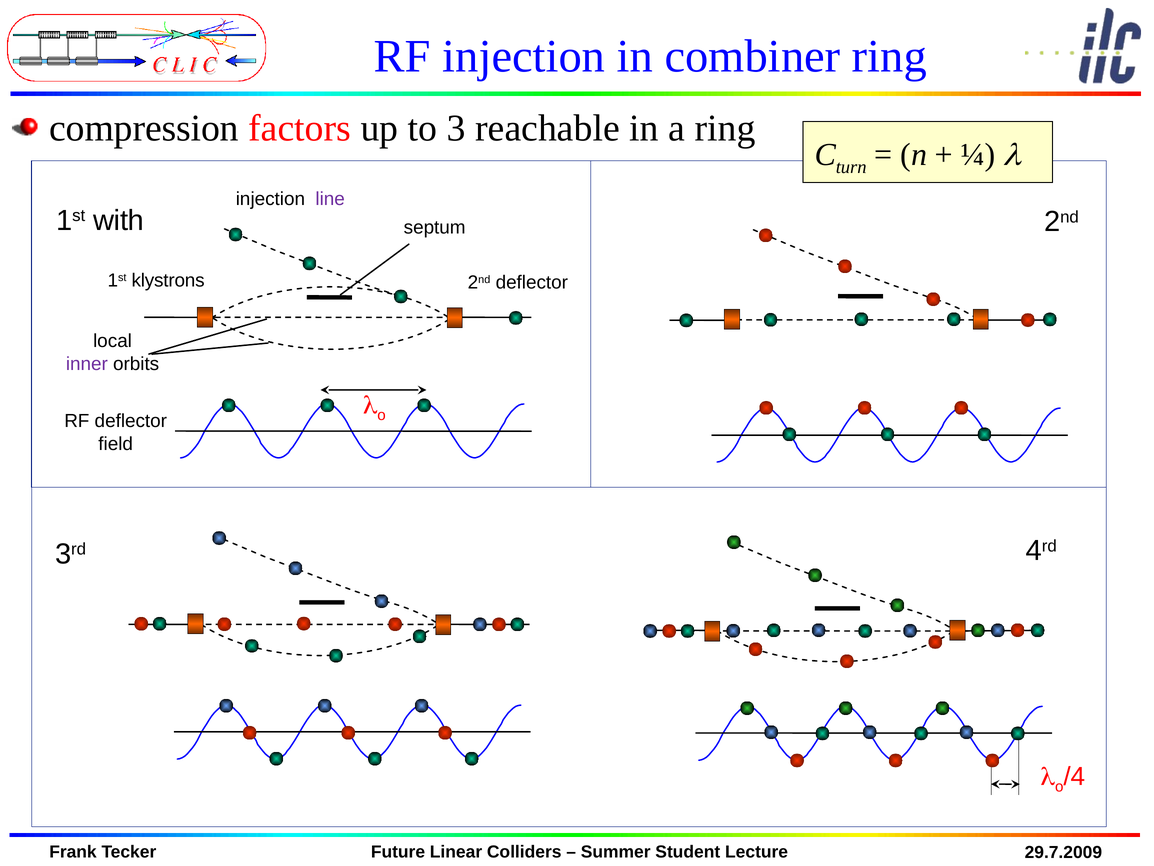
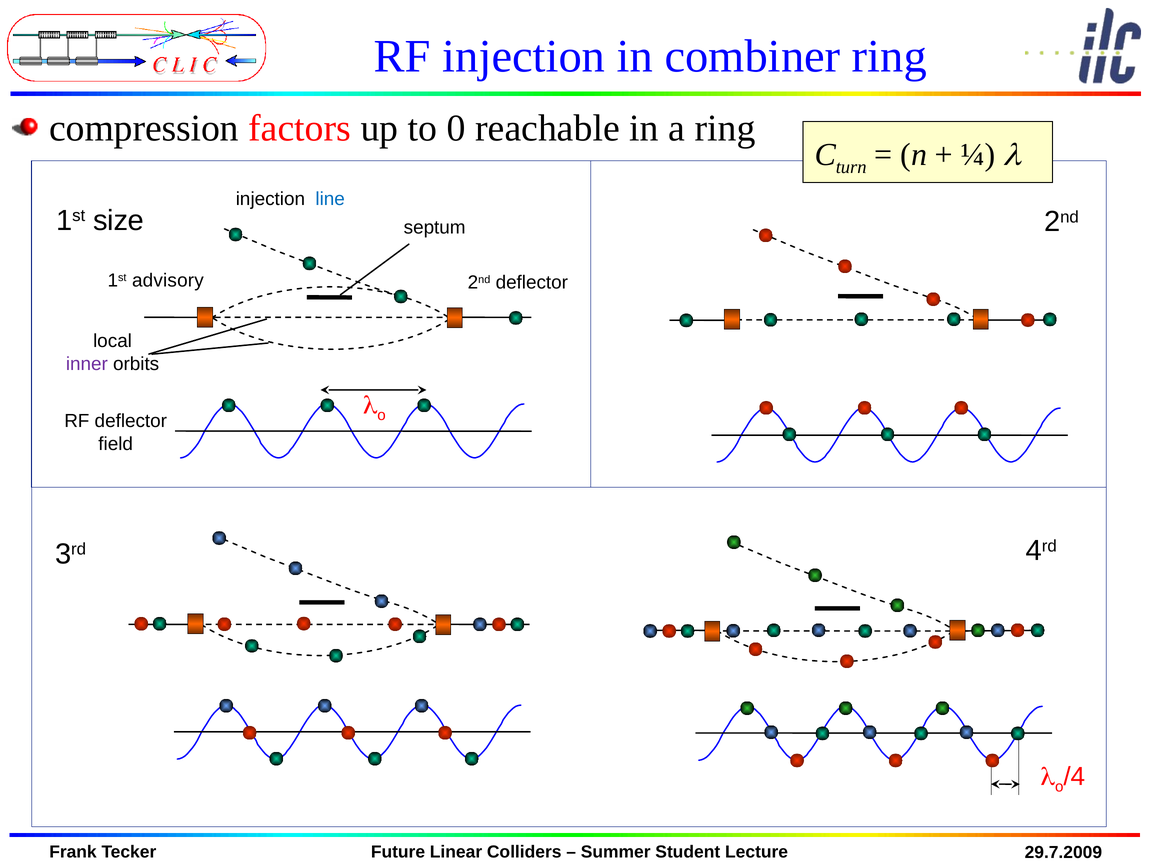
3: 3 -> 0 (456, 128)
line colour: purple -> blue (330, 199)
with: with -> size (119, 221)
klystrons: klystrons -> advisory (168, 280)
